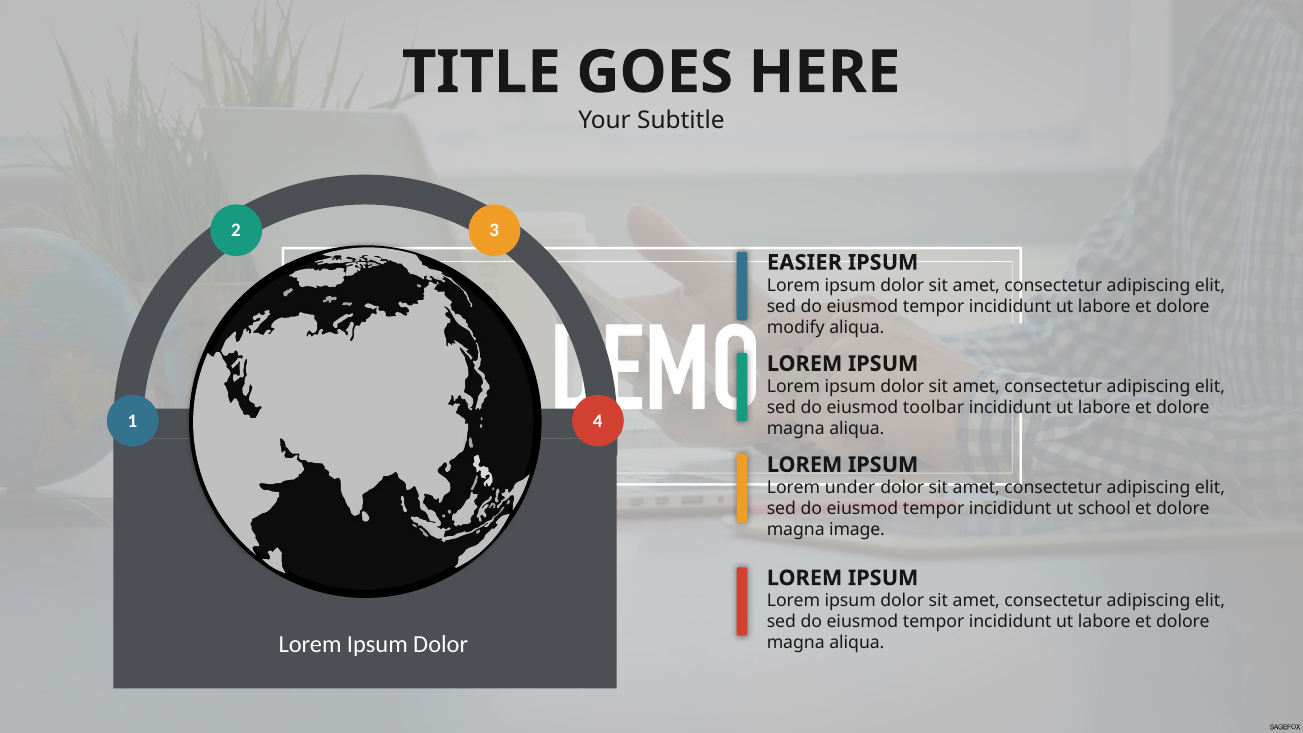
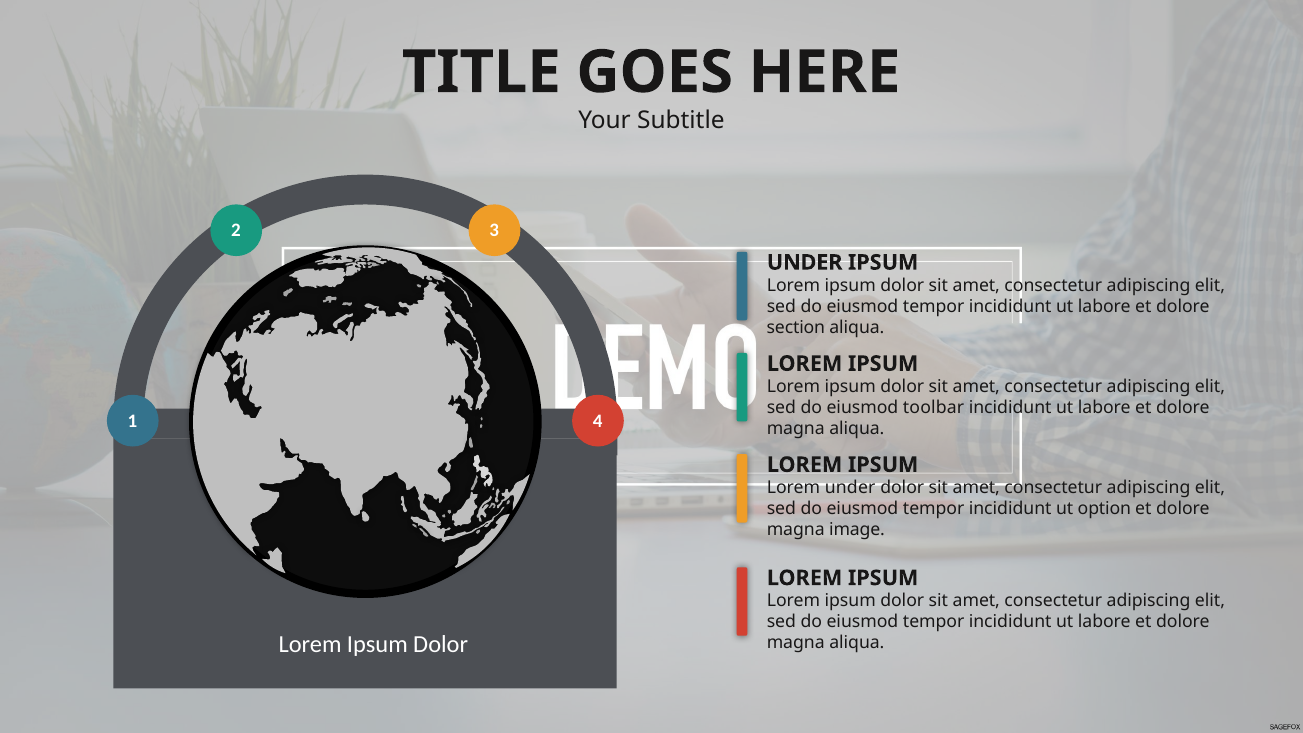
EASIER: EASIER -> UNDER (805, 263)
modify: modify -> section (796, 328)
school: school -> option (1104, 509)
